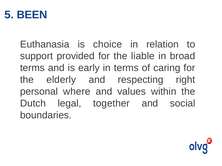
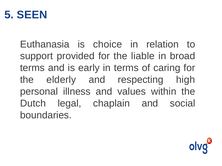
BEEN: BEEN -> SEEN (32, 15)
right: right -> high (186, 80)
where: where -> illness (77, 92)
together: together -> chaplain (111, 104)
